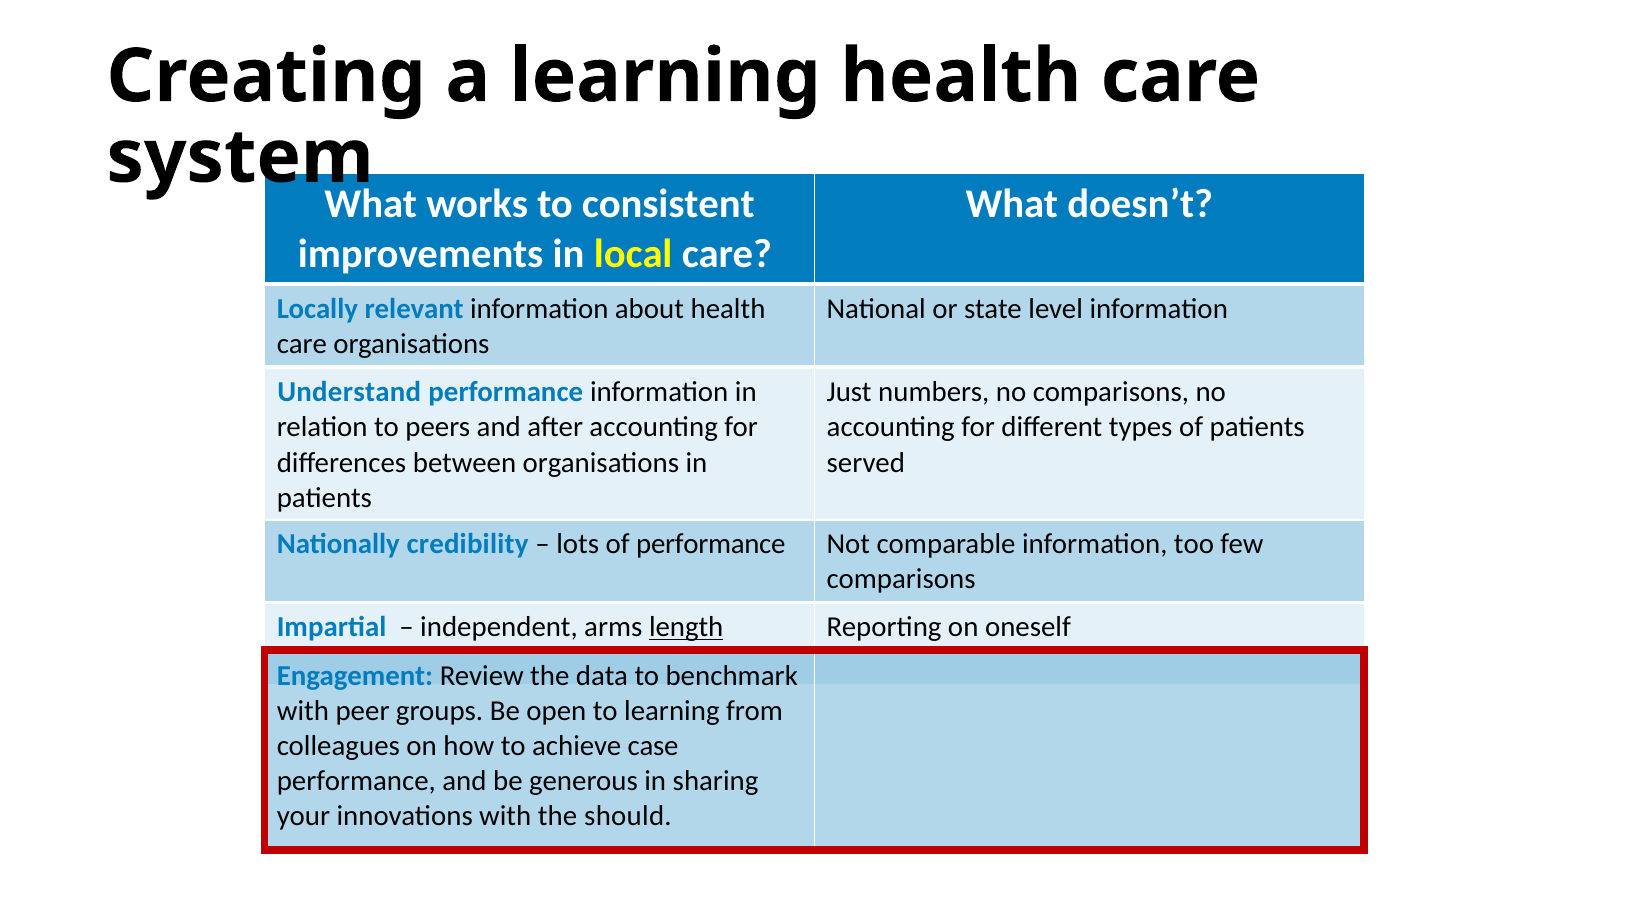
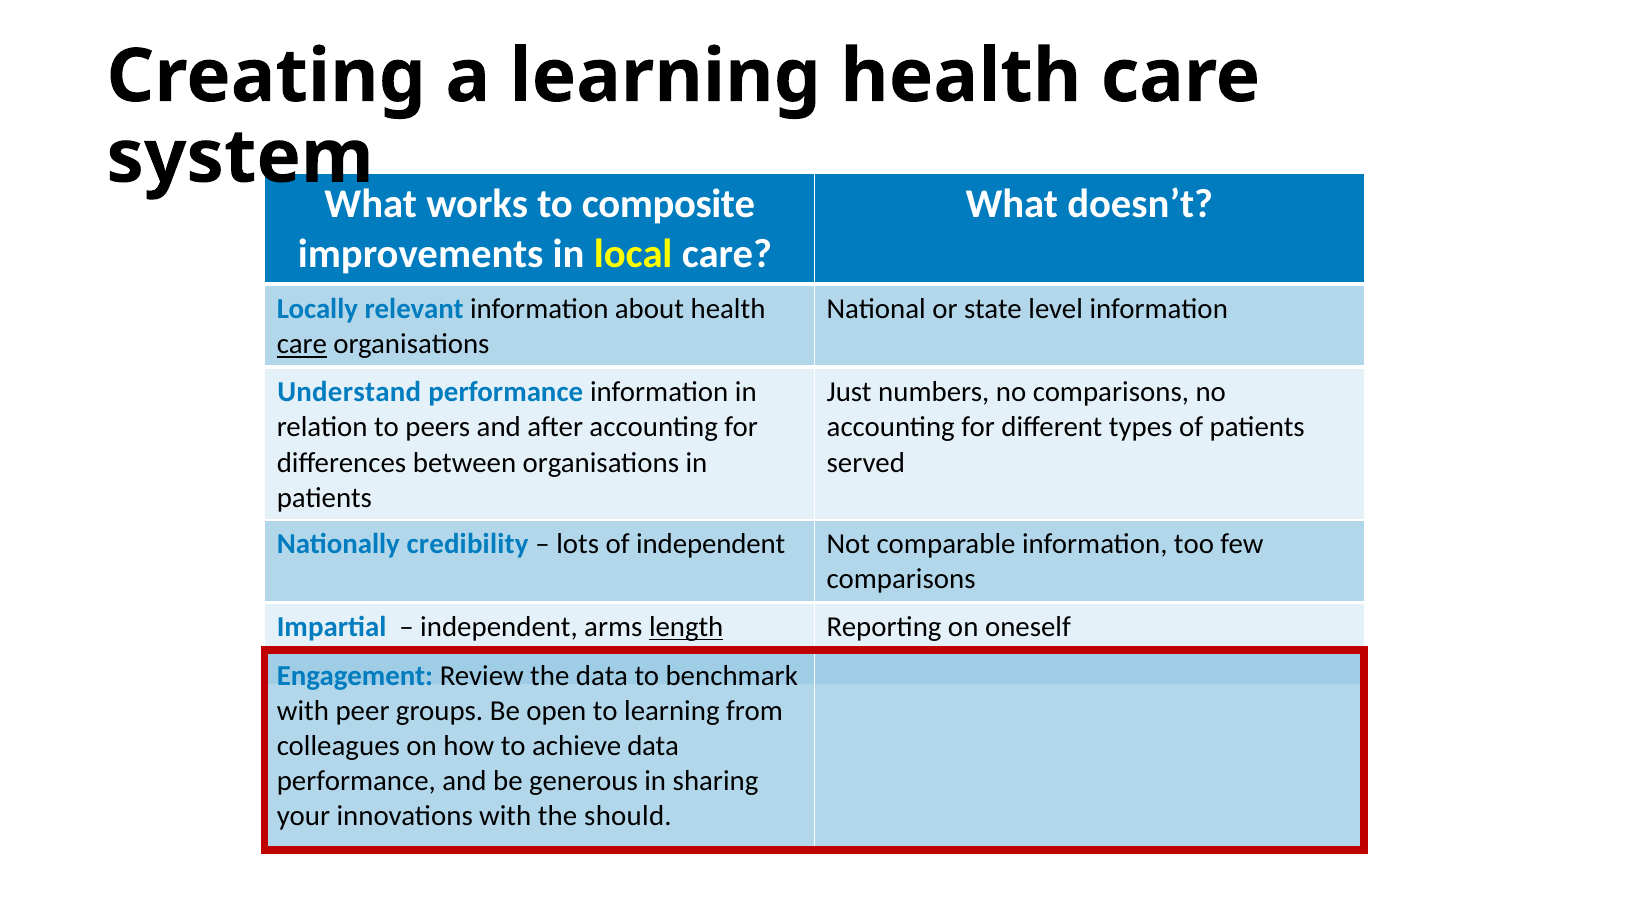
consistent: consistent -> composite (668, 204)
care underline: none -> present (302, 344)
of performance: performance -> independent (711, 544)
achieve case: case -> data (653, 746)
